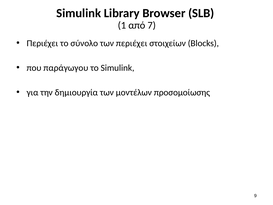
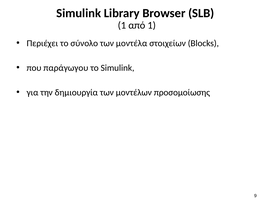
από 7: 7 -> 1 (152, 25)
των περιέχει: περιέχει -> μοντέλα (132, 43)
